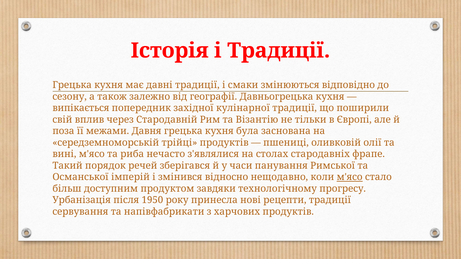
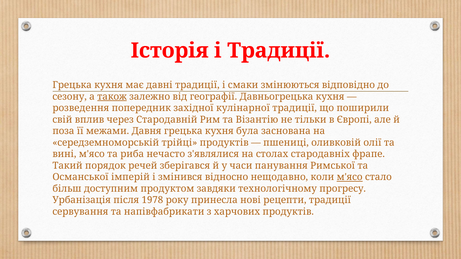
також underline: none -> present (112, 97)
випікається: випікається -> розведення (81, 108)
1950: 1950 -> 1978 (152, 200)
